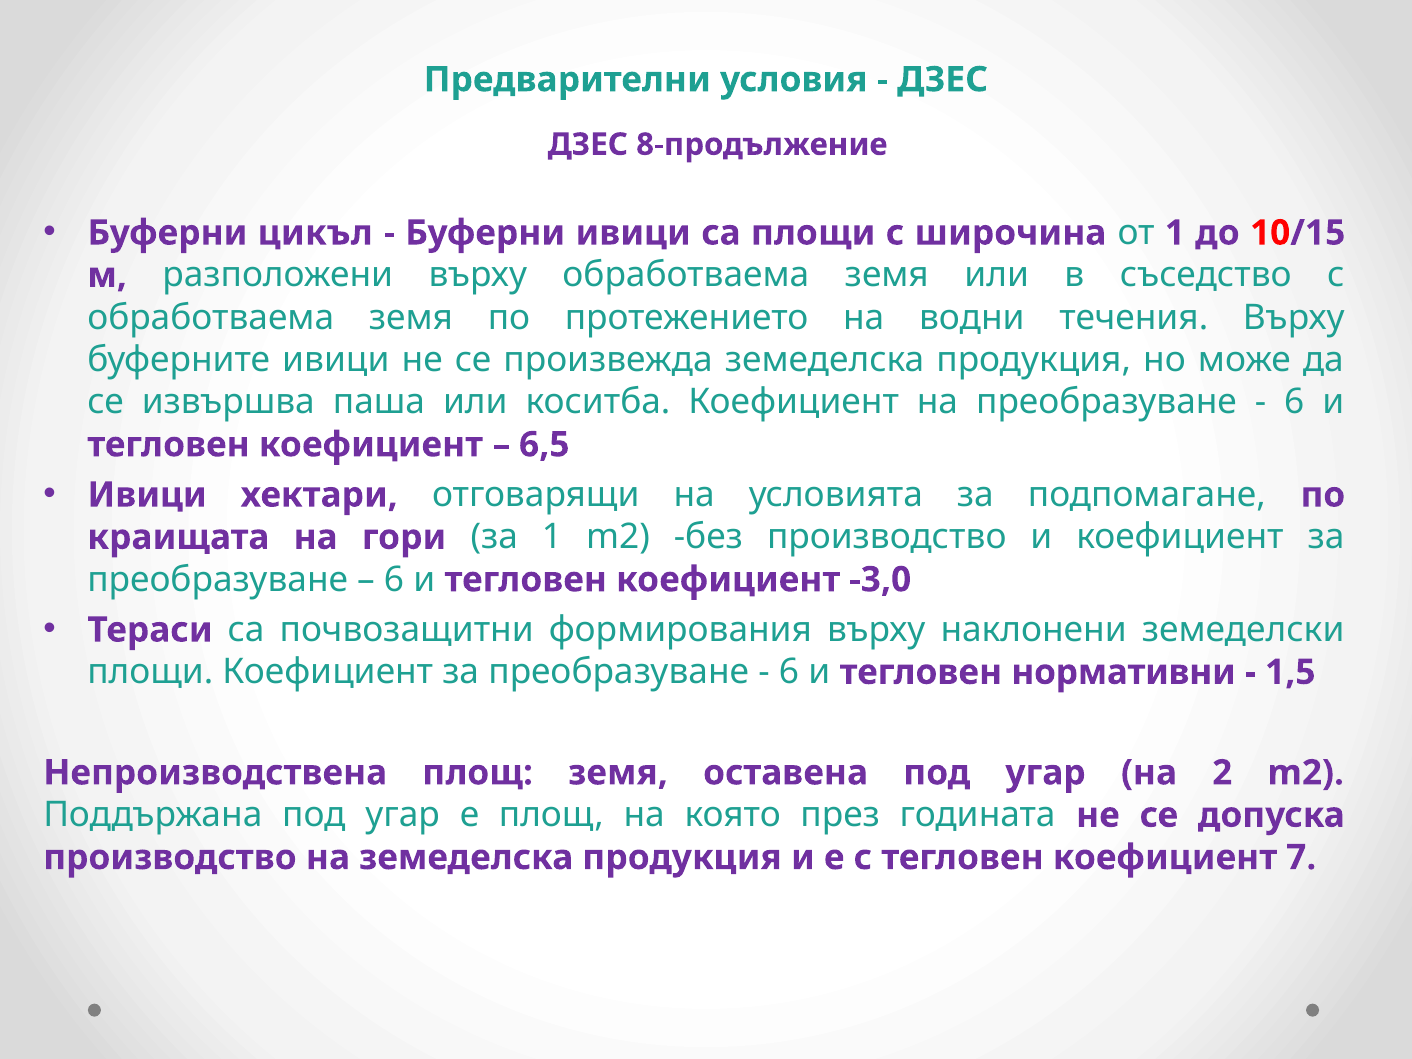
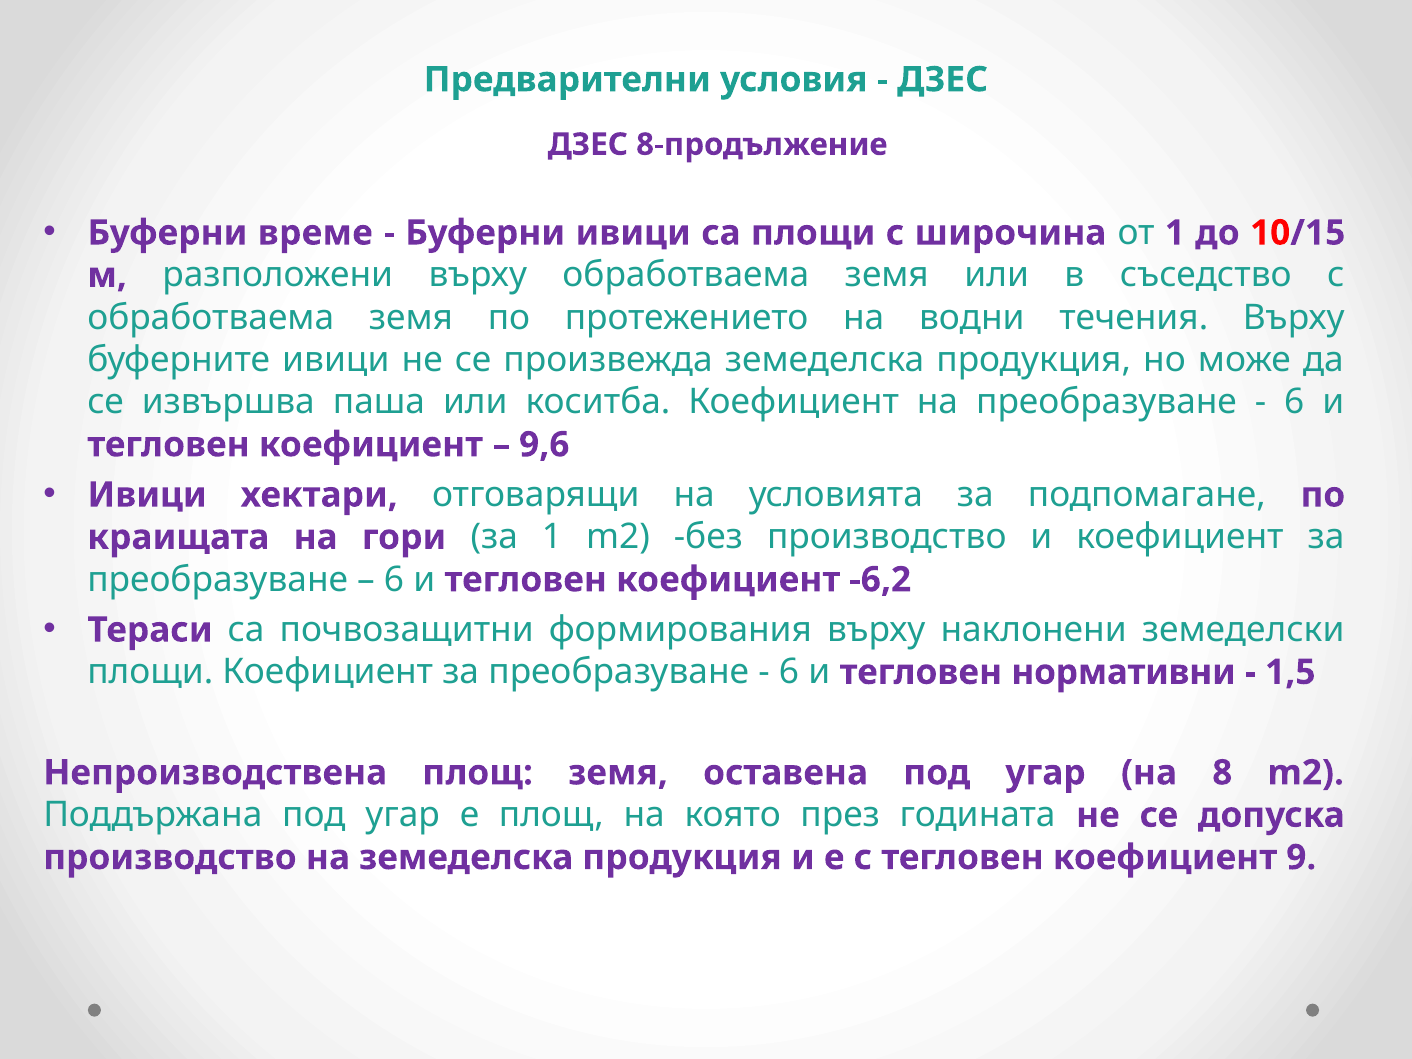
цикъл: цикъл -> време (315, 233)
6,5: 6,5 -> 9,6 (544, 445)
-3,0: -3,0 -> -6,2 (880, 580)
2: 2 -> 8 (1222, 773)
7: 7 -> 9 (1301, 858)
